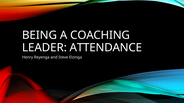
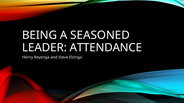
COACHING: COACHING -> SEASONED (100, 35)
